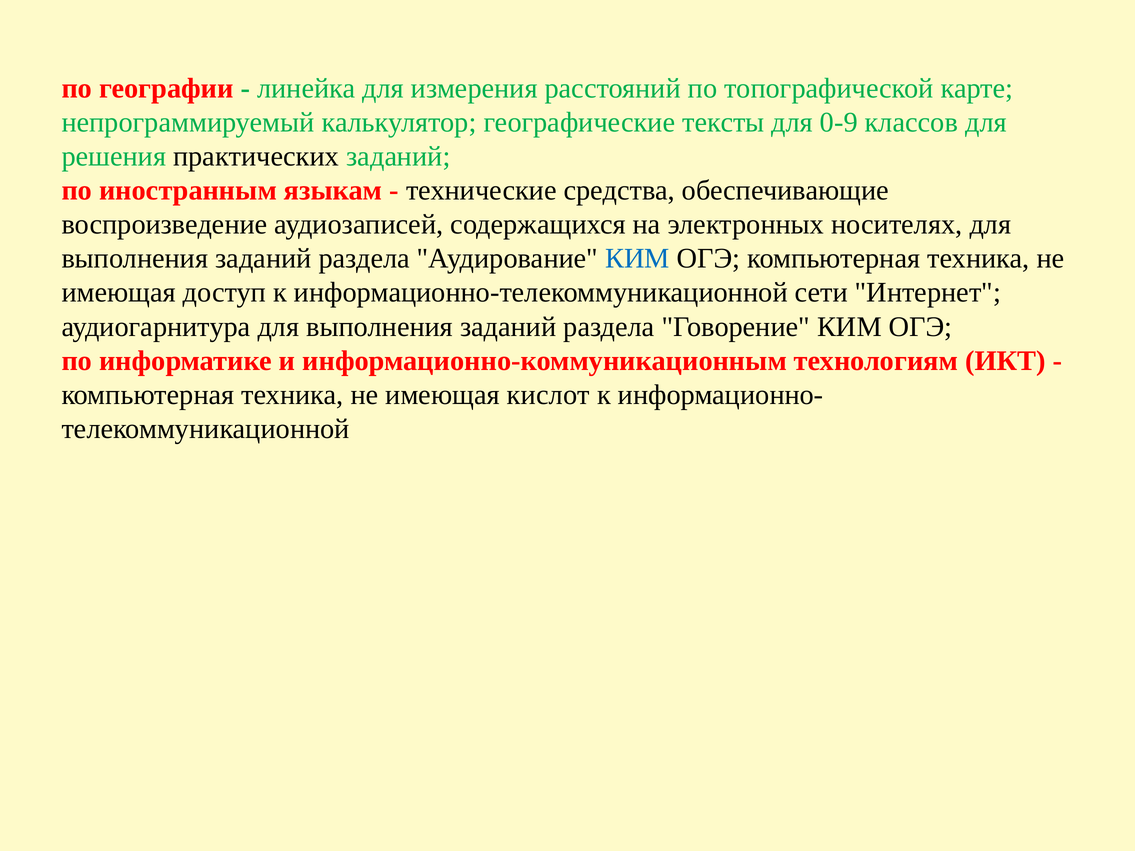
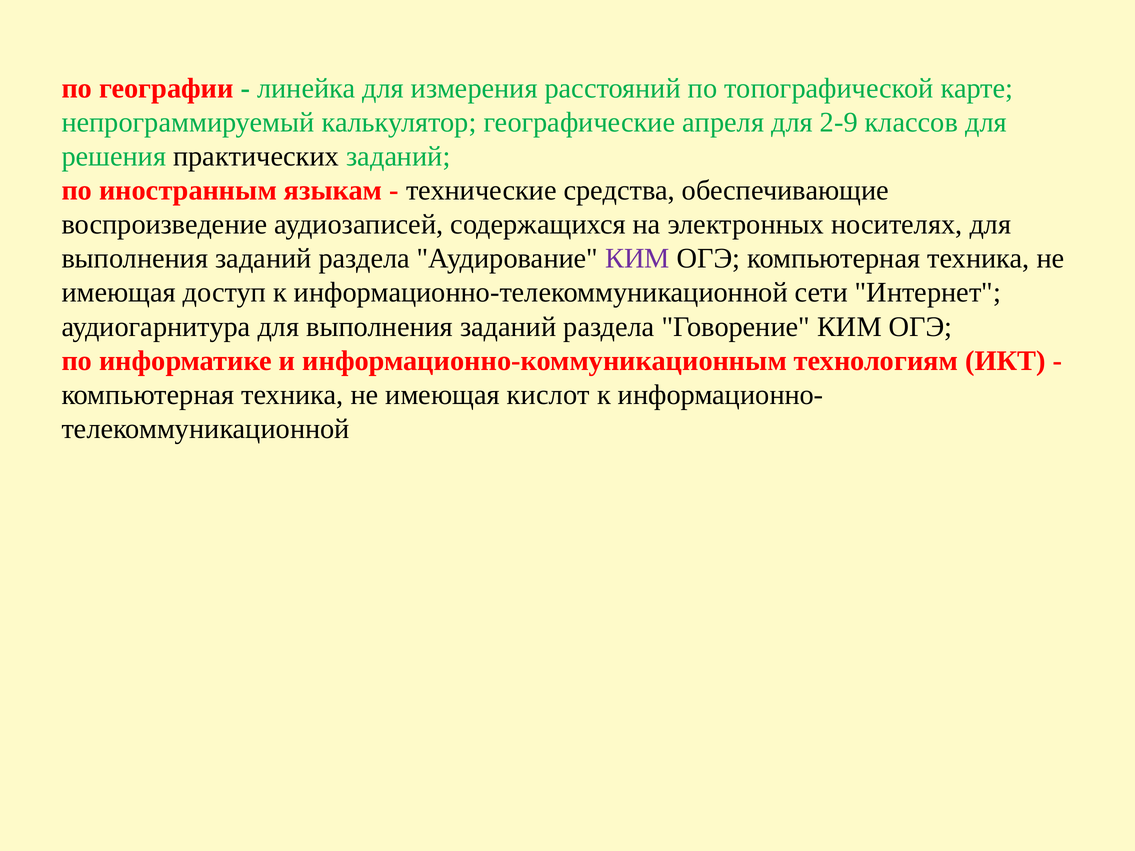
тексты: тексты -> апреля (723, 122)
0-9: 0-9 -> 2-9 (839, 122)
КИМ colour: blue -> purple (637, 259)
